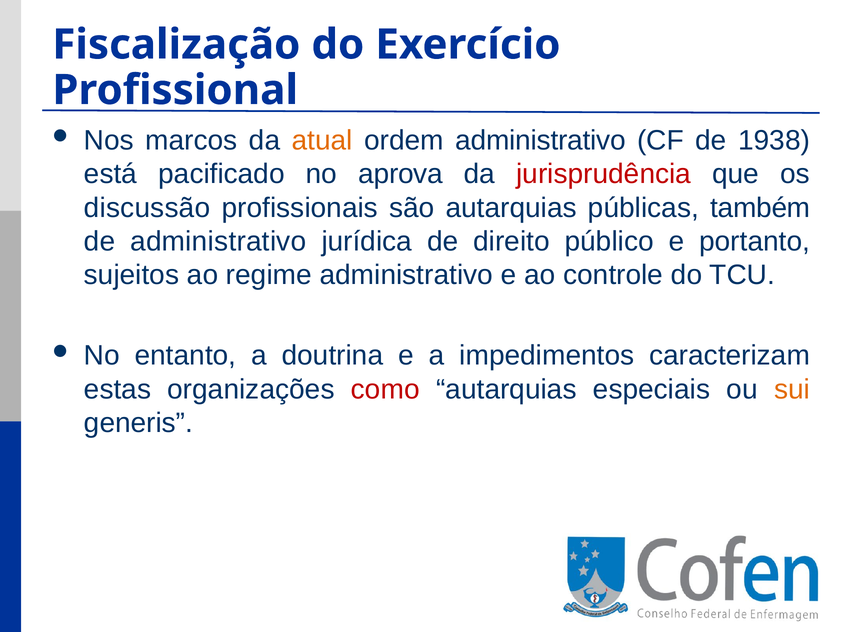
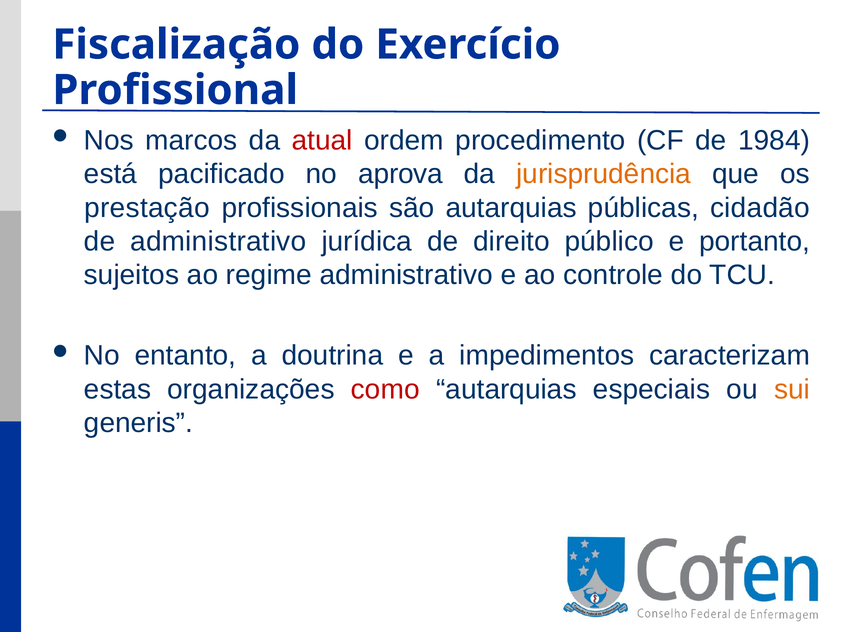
atual colour: orange -> red (322, 140)
ordem administrativo: administrativo -> procedimento (540, 140)
1938: 1938 -> 1984 (774, 140)
jurisprudência colour: red -> orange (604, 174)
discussão: discussão -> prestação (147, 208)
também: também -> cidadão (760, 208)
